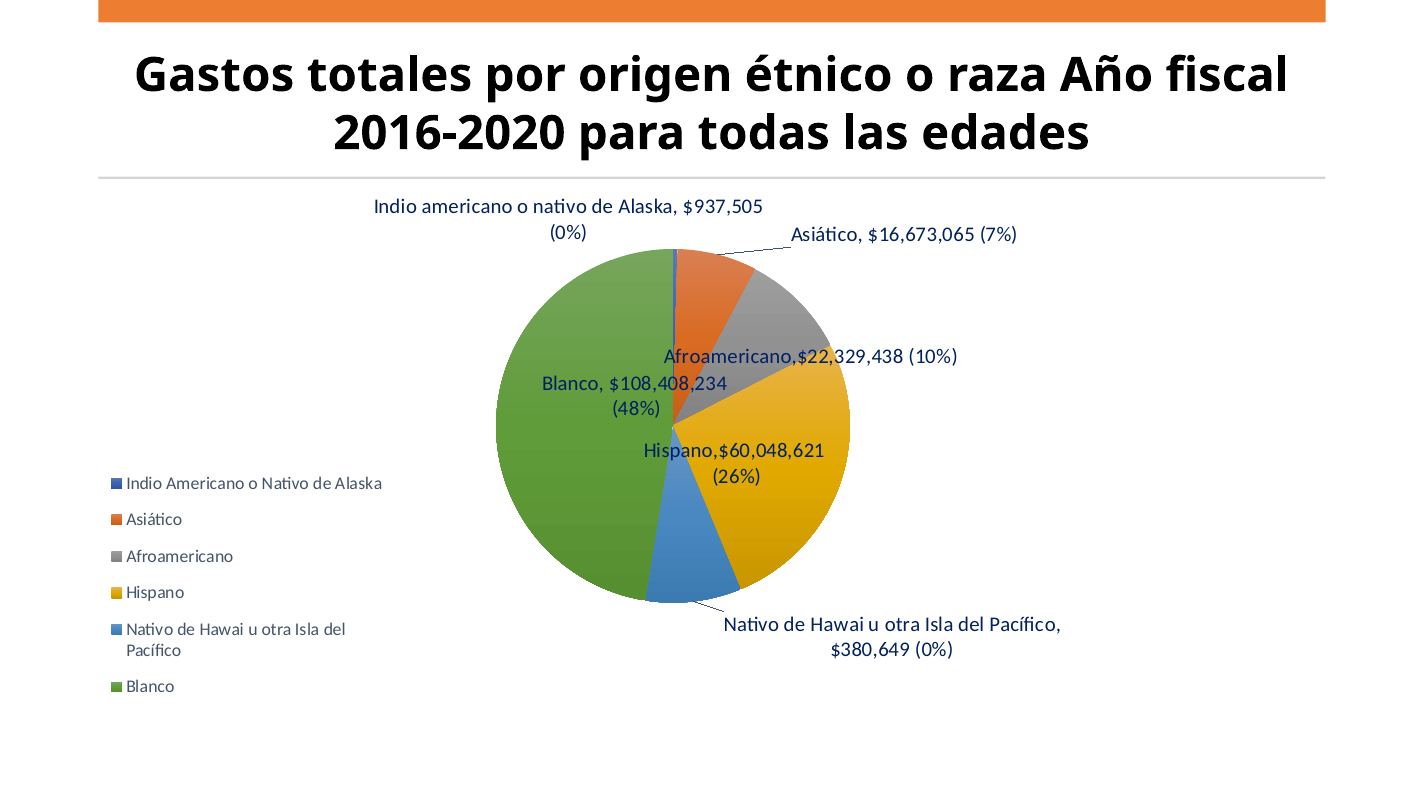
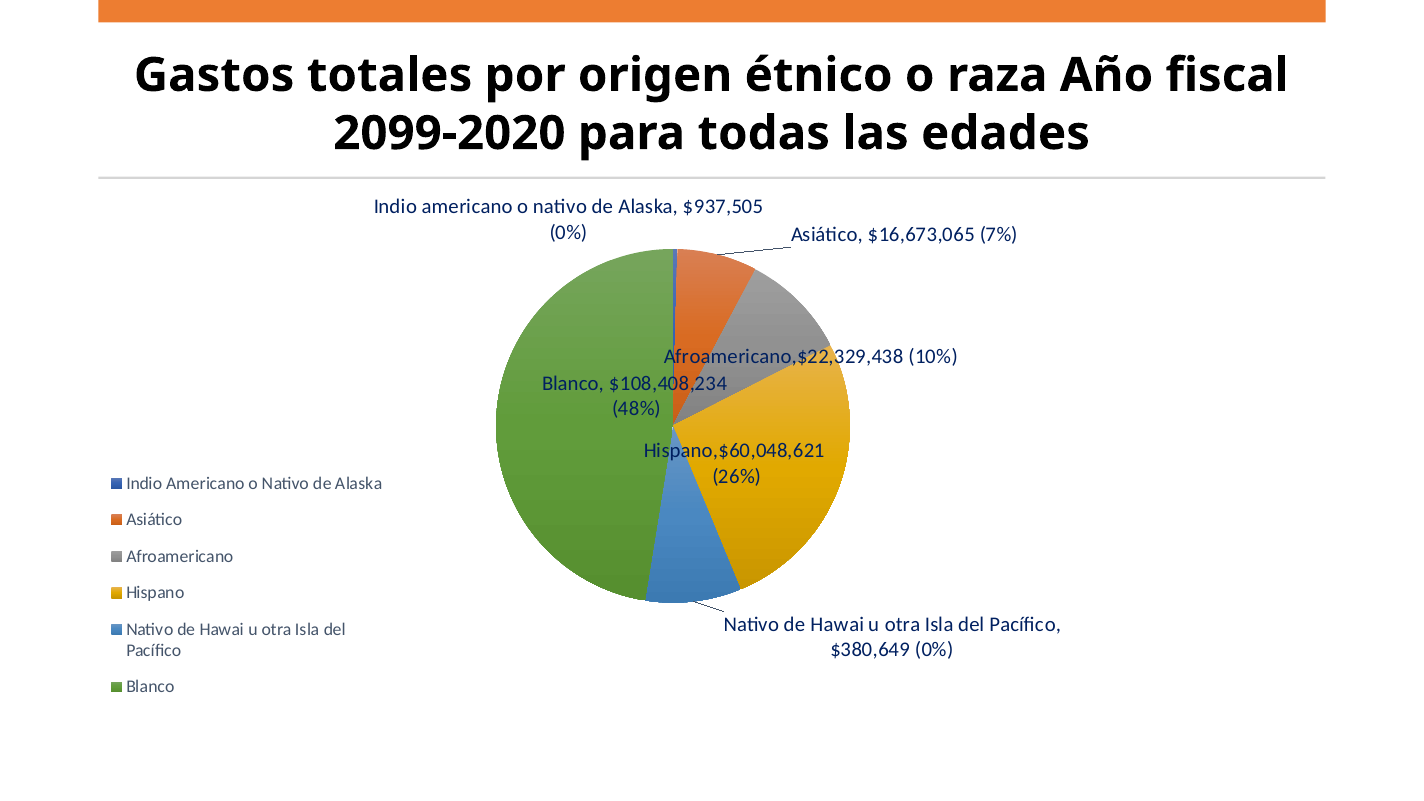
2016-2020: 2016-2020 -> 2099-2020 (449, 133)
